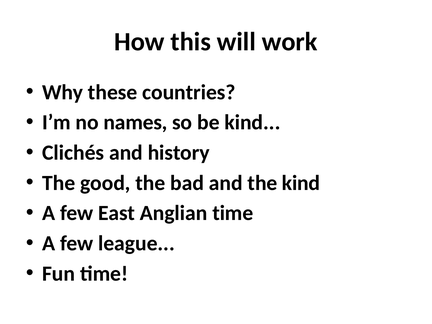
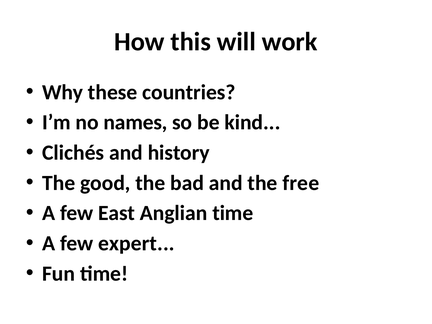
the kind: kind -> free (301, 183)
league: league -> expert (136, 243)
